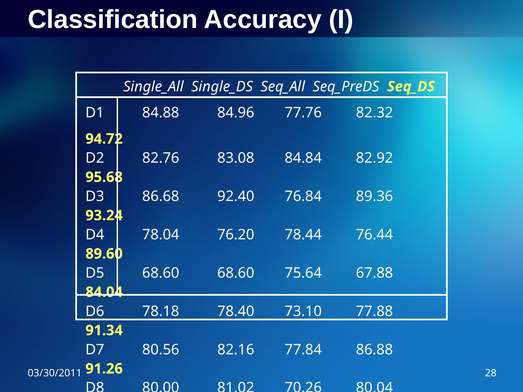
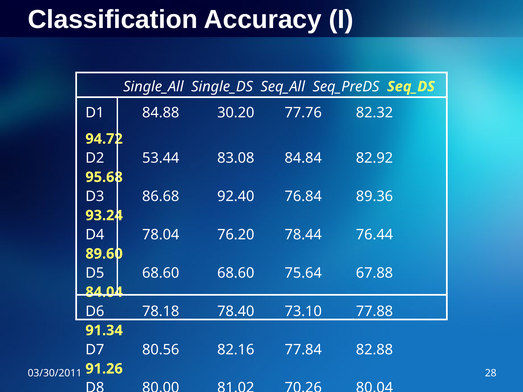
84.96: 84.96 -> 30.20 (236, 113)
82.76: 82.76 -> 53.44 (161, 158)
86.88: 86.88 -> 82.88 (374, 350)
